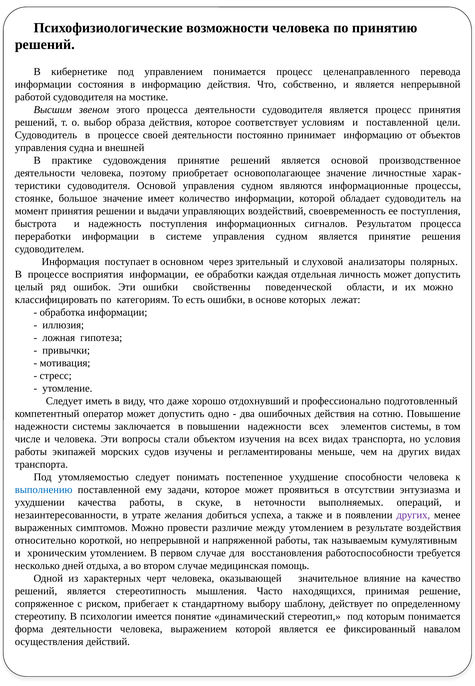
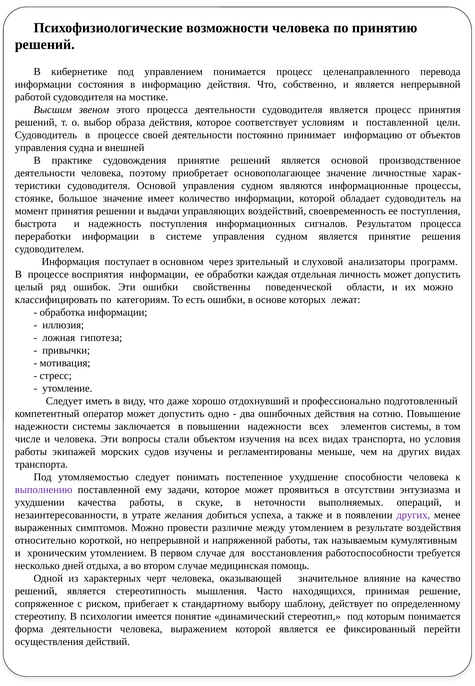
полярных: полярных -> программ (434, 262)
выполнению colour: blue -> purple (44, 490)
навалом: навалом -> перейти (442, 629)
